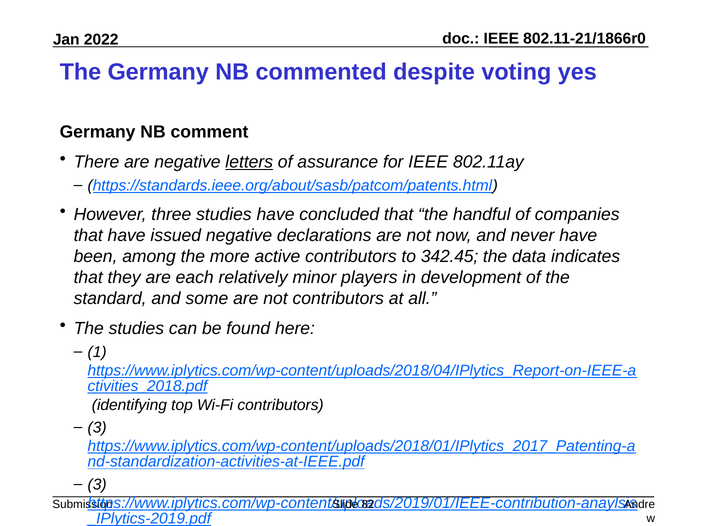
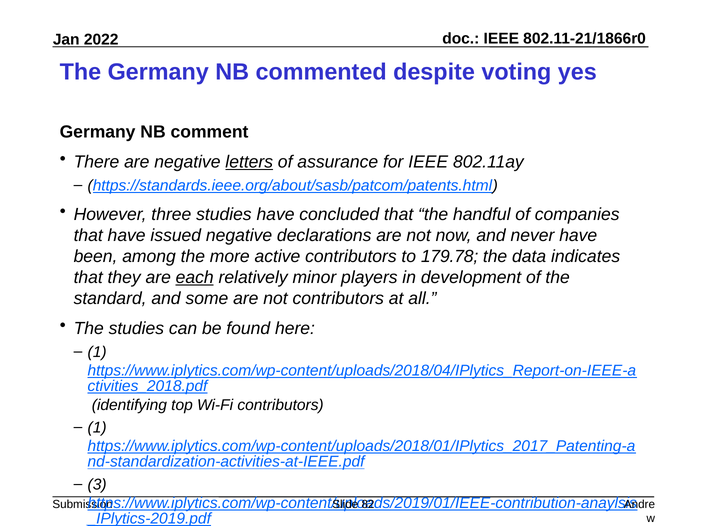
342.45: 342.45 -> 179.78 (450, 256)
each underline: none -> present (195, 277)
3: 3 -> 1 (97, 427)
